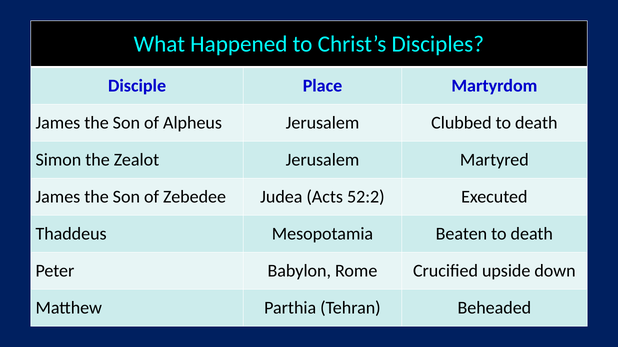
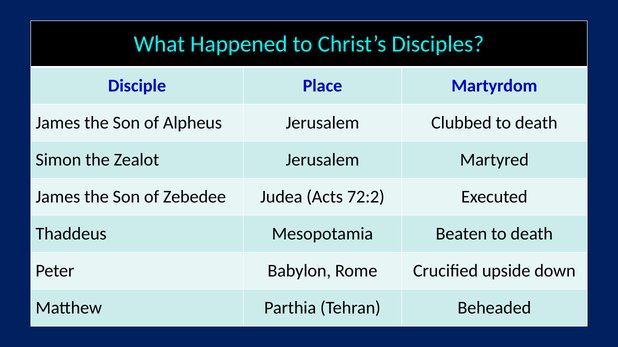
52:2: 52:2 -> 72:2 (366, 197)
